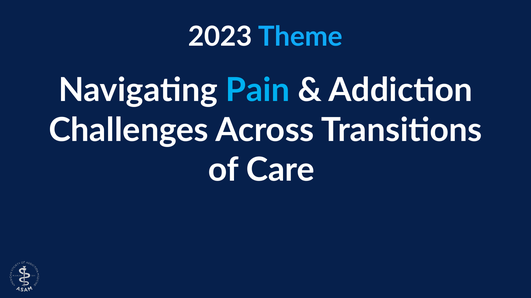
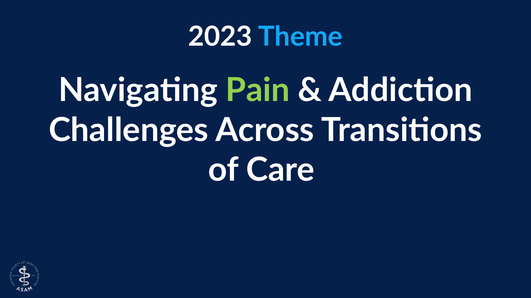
Pain colour: light blue -> light green (258, 91)
